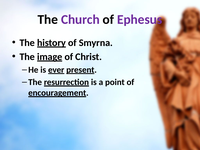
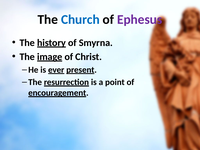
Church colour: purple -> blue (80, 19)
